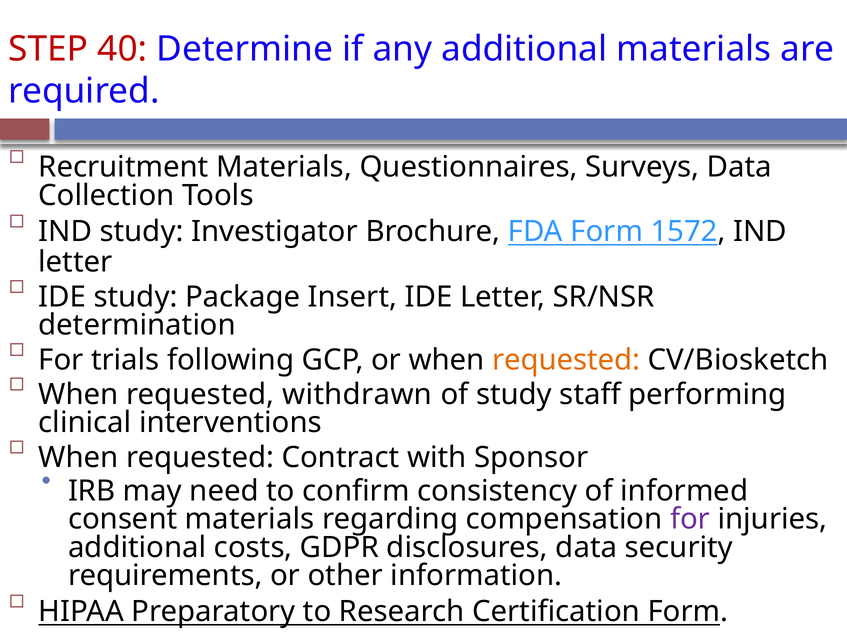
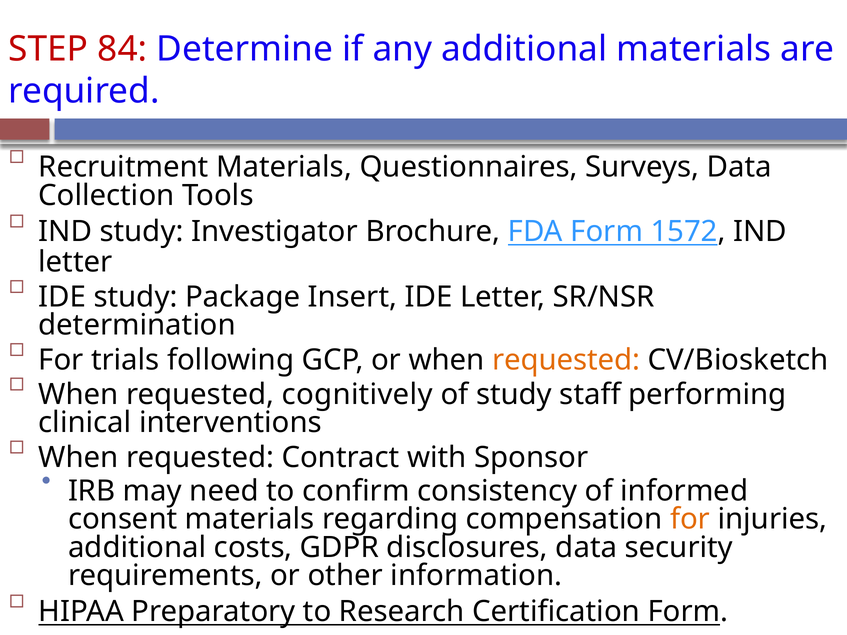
40: 40 -> 84 (122, 49)
withdrawn: withdrawn -> cognitively (357, 395)
for colour: purple -> orange (690, 519)
